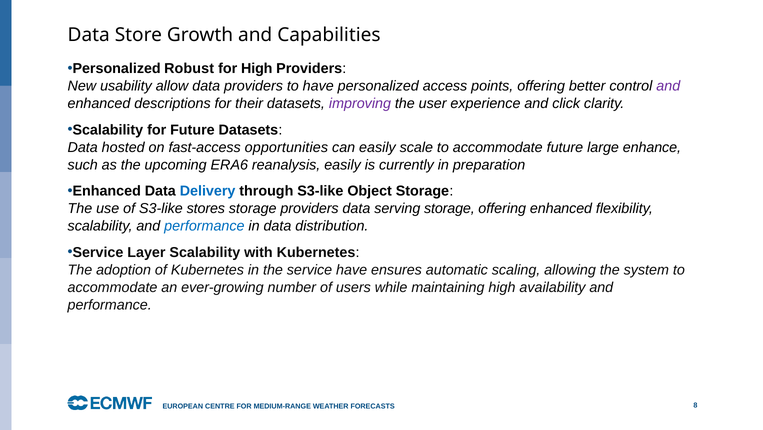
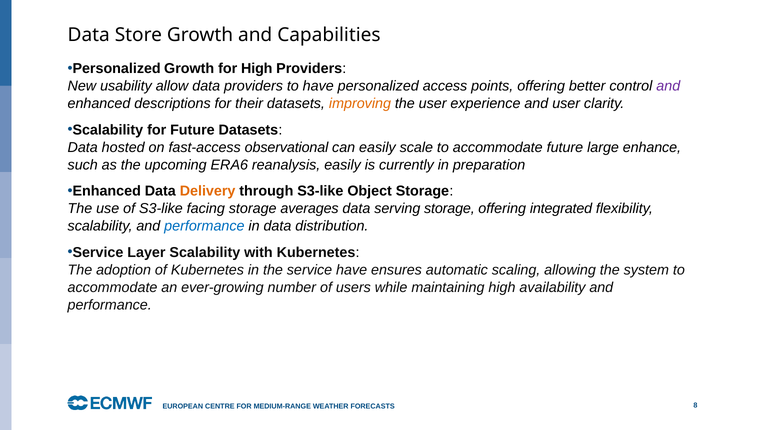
Personalized Robust: Robust -> Growth (189, 68)
improving colour: purple -> orange (360, 103)
and click: click -> user (566, 103)
opportunities: opportunities -> observational (287, 147)
Delivery colour: blue -> orange (208, 191)
stores: stores -> facing (206, 208)
storage providers: providers -> averages (310, 208)
offering enhanced: enhanced -> integrated (561, 208)
